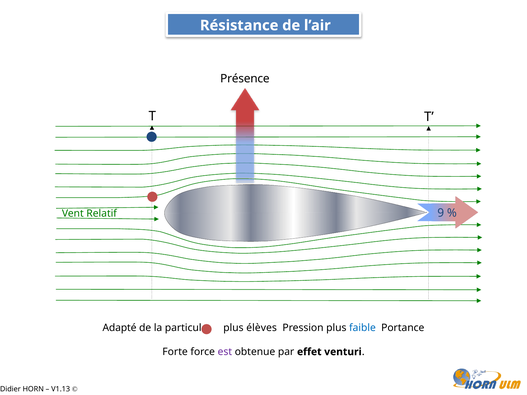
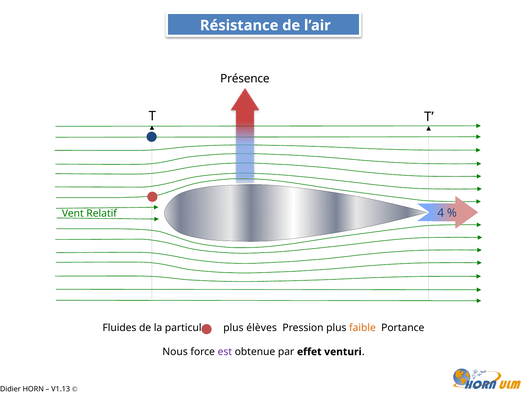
9: 9 -> 4 (441, 213)
Adapté: Adapté -> Fluides (119, 328)
faible colour: blue -> orange (362, 328)
Forte: Forte -> Nous (175, 352)
